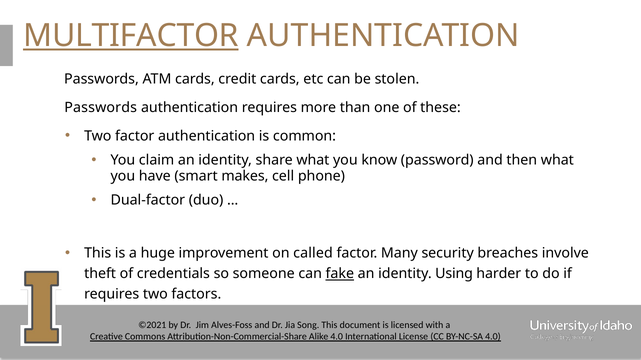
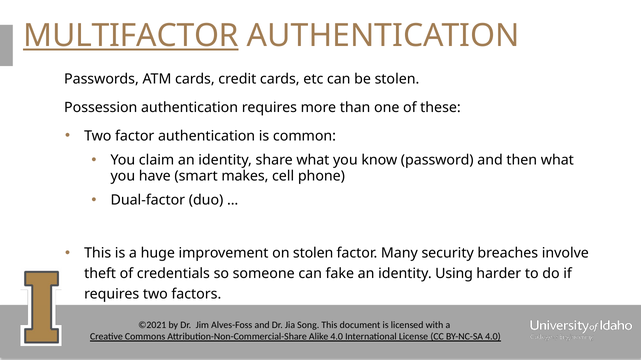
Passwords: Passwords -> Possession (101, 108)
on called: called -> stolen (313, 254)
fake underline: present -> none (340, 274)
